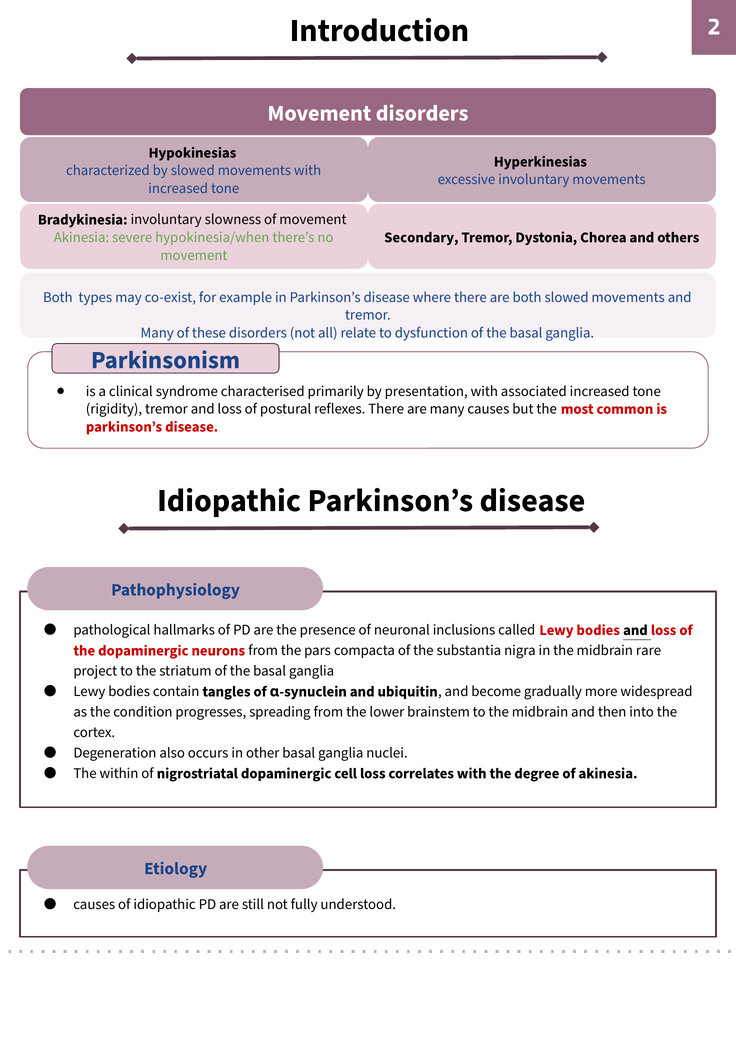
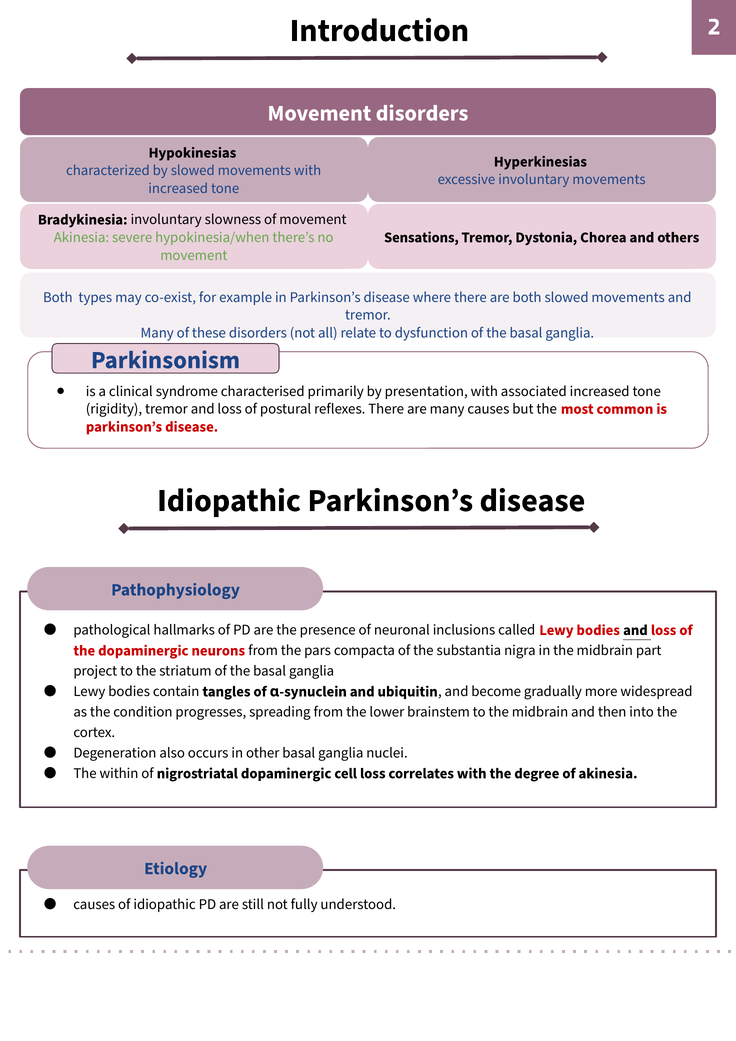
Secondary: Secondary -> Sensations (421, 237)
rare: rare -> part (649, 650)
